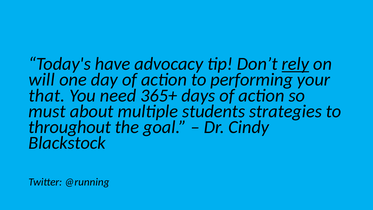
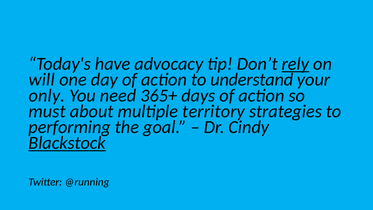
performing: performing -> understand (252, 80)
that: that -> only (47, 95)
students: students -> territory (214, 111)
throughout: throughout -> performing (70, 127)
Blackstock underline: none -> present (67, 143)
